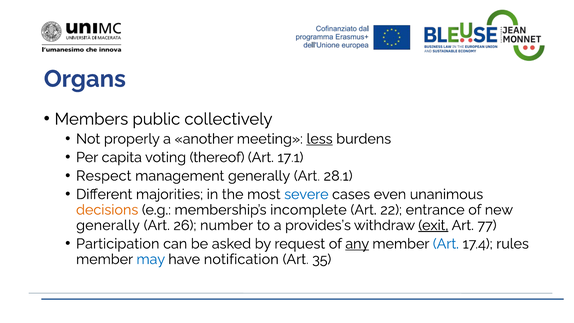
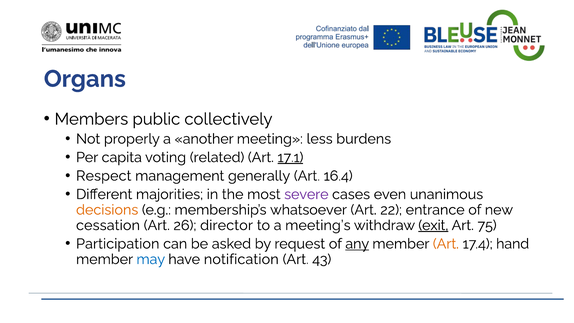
less underline: present -> none (320, 139)
thereof: thereof -> related (217, 157)
17.1 underline: none -> present (290, 157)
28.1: 28.1 -> 16.4 (338, 176)
severe colour: blue -> purple (306, 194)
incomplete: incomplete -> whatsoever (309, 210)
generally: generally -> cessation (108, 225)
number: number -> director (227, 225)
provides’s: provides’s -> meeting’s (318, 225)
77: 77 -> 75 (487, 225)
Art colour: blue -> orange (446, 244)
rules: rules -> hand (513, 244)
35: 35 -> 43 (322, 259)
